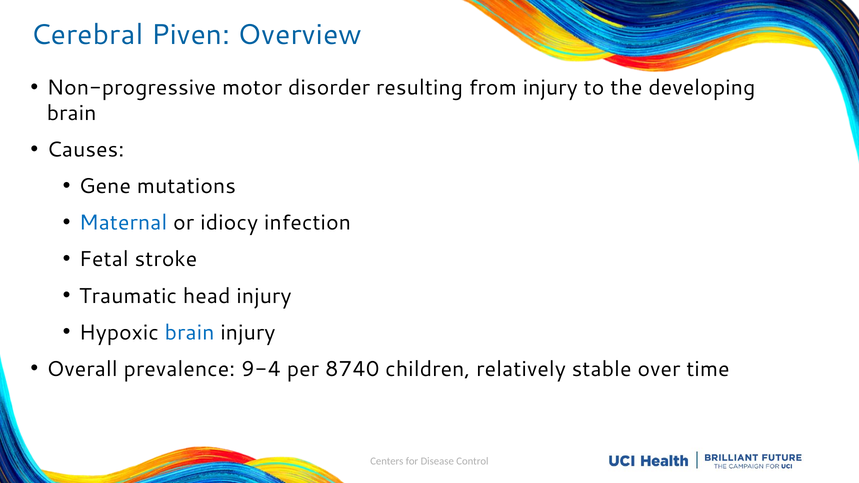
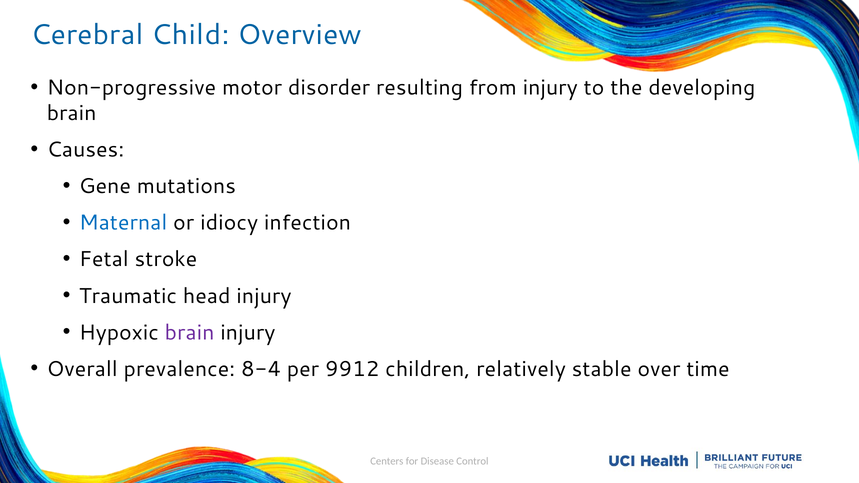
Piven: Piven -> Child (190, 35)
brain colour: blue -> purple (190, 333)
9-4: 9-4 -> 8-4 (261, 369)
8740: 8740 -> 9912 (352, 369)
